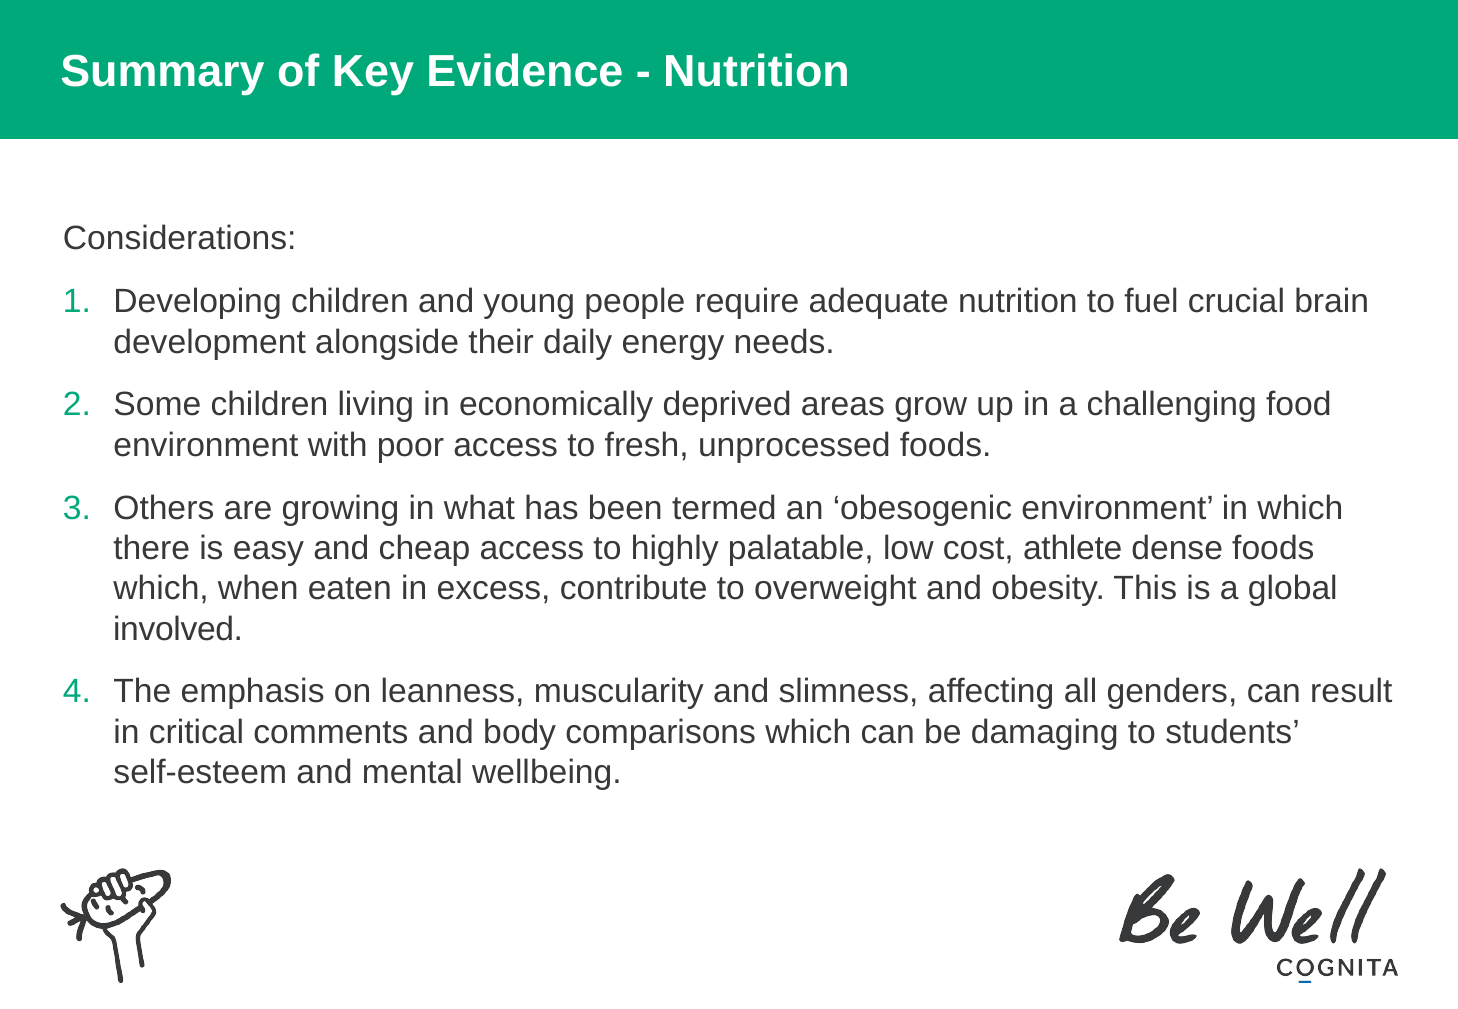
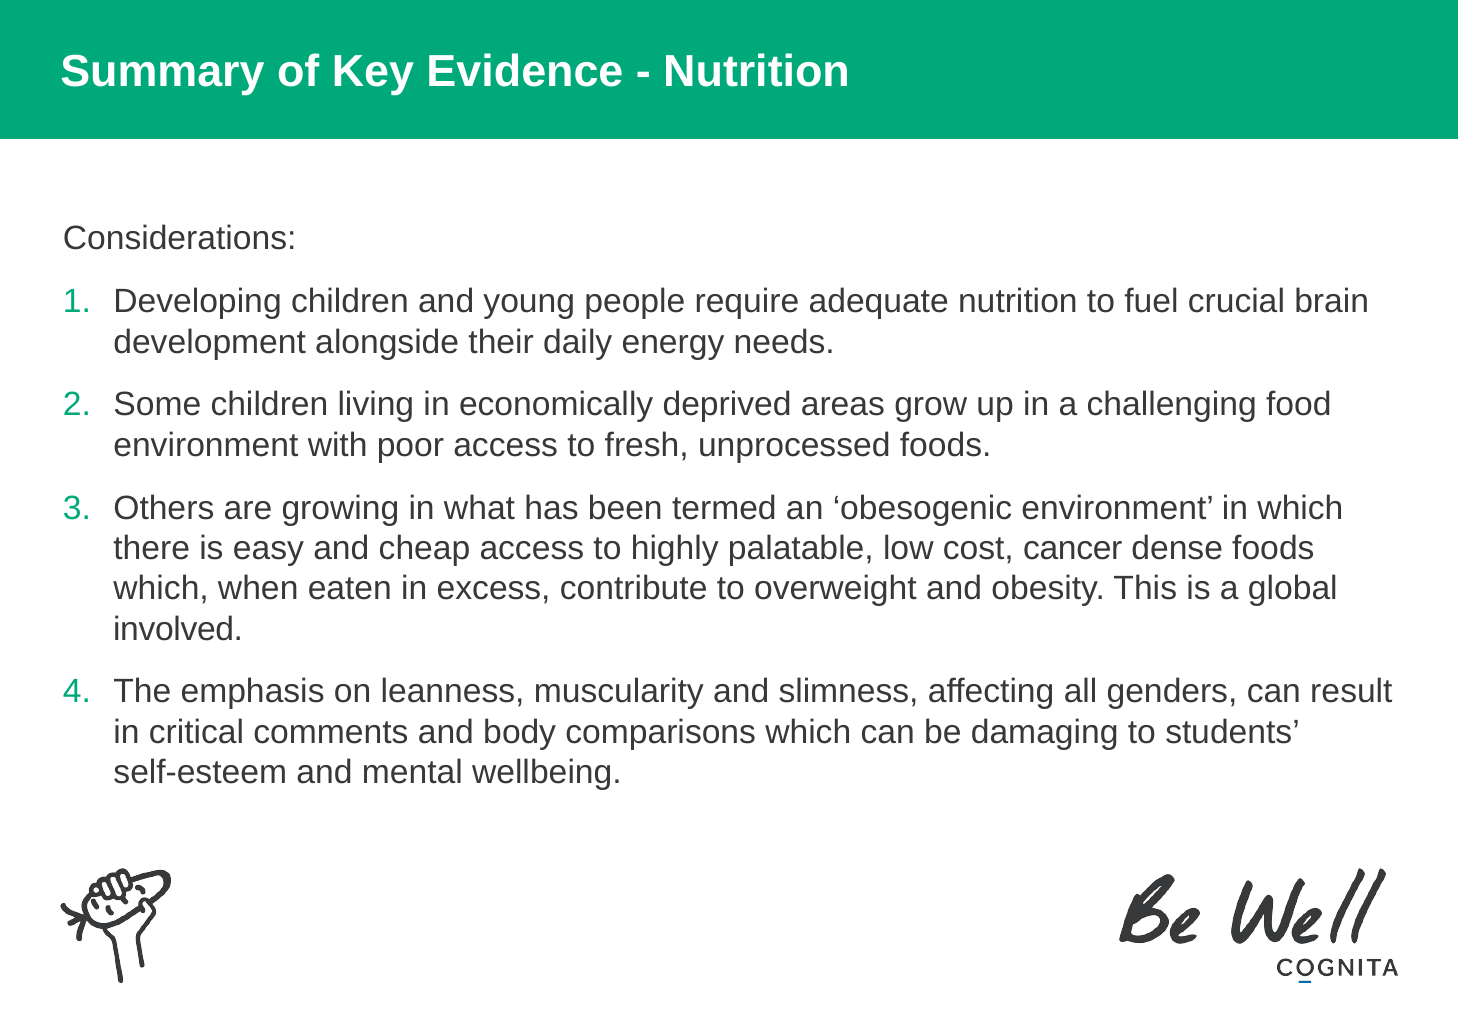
athlete: athlete -> cancer (1073, 548)
